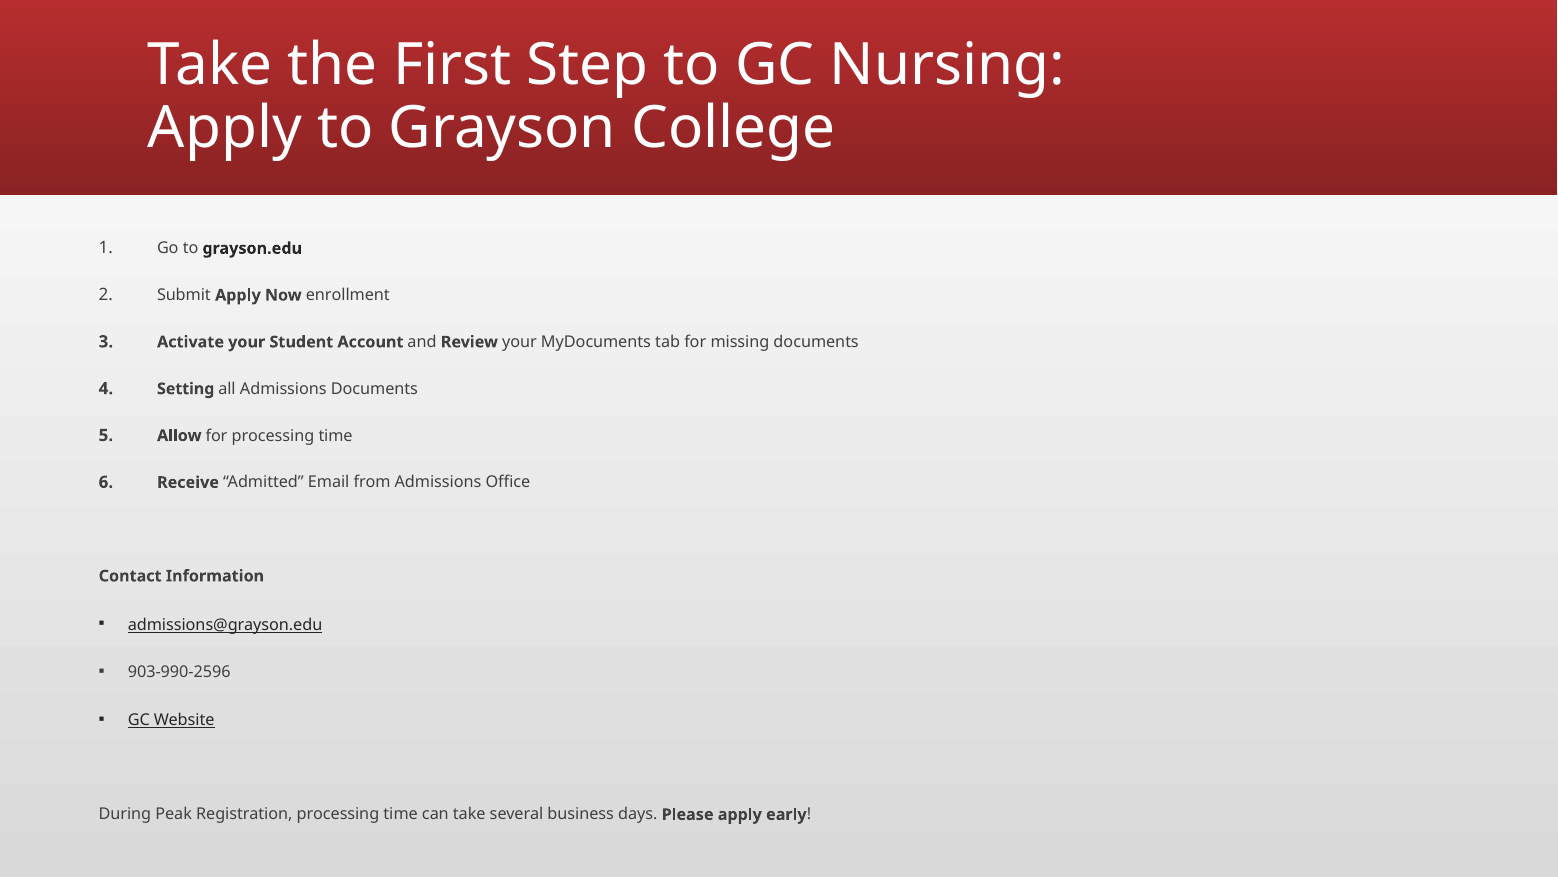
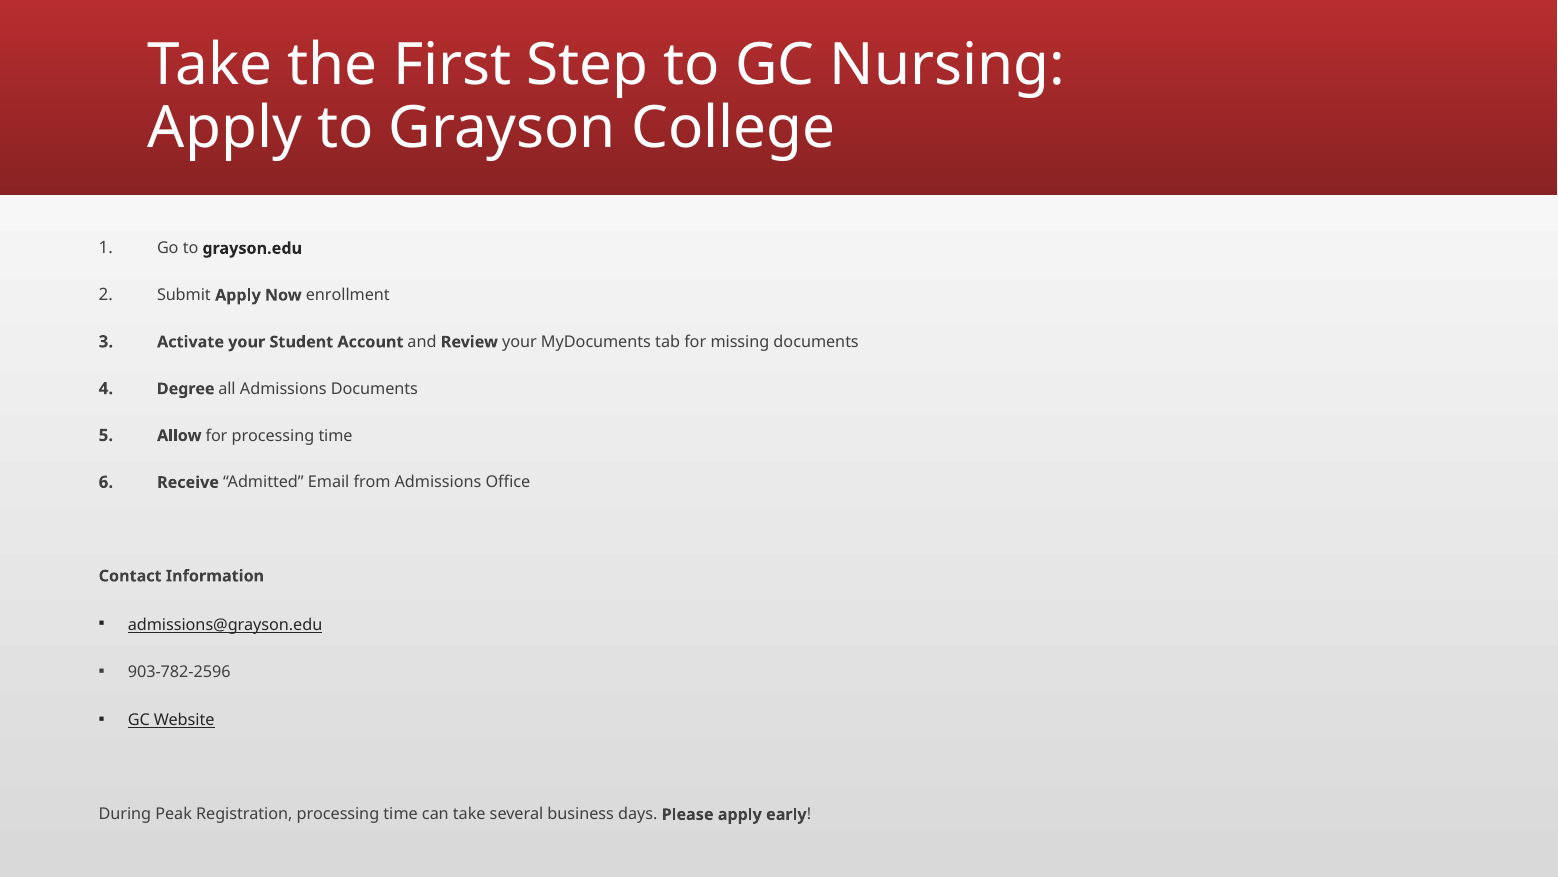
Setting: Setting -> Degree (186, 389)
903-990-2596: 903-990-2596 -> 903-782-2596 (179, 671)
